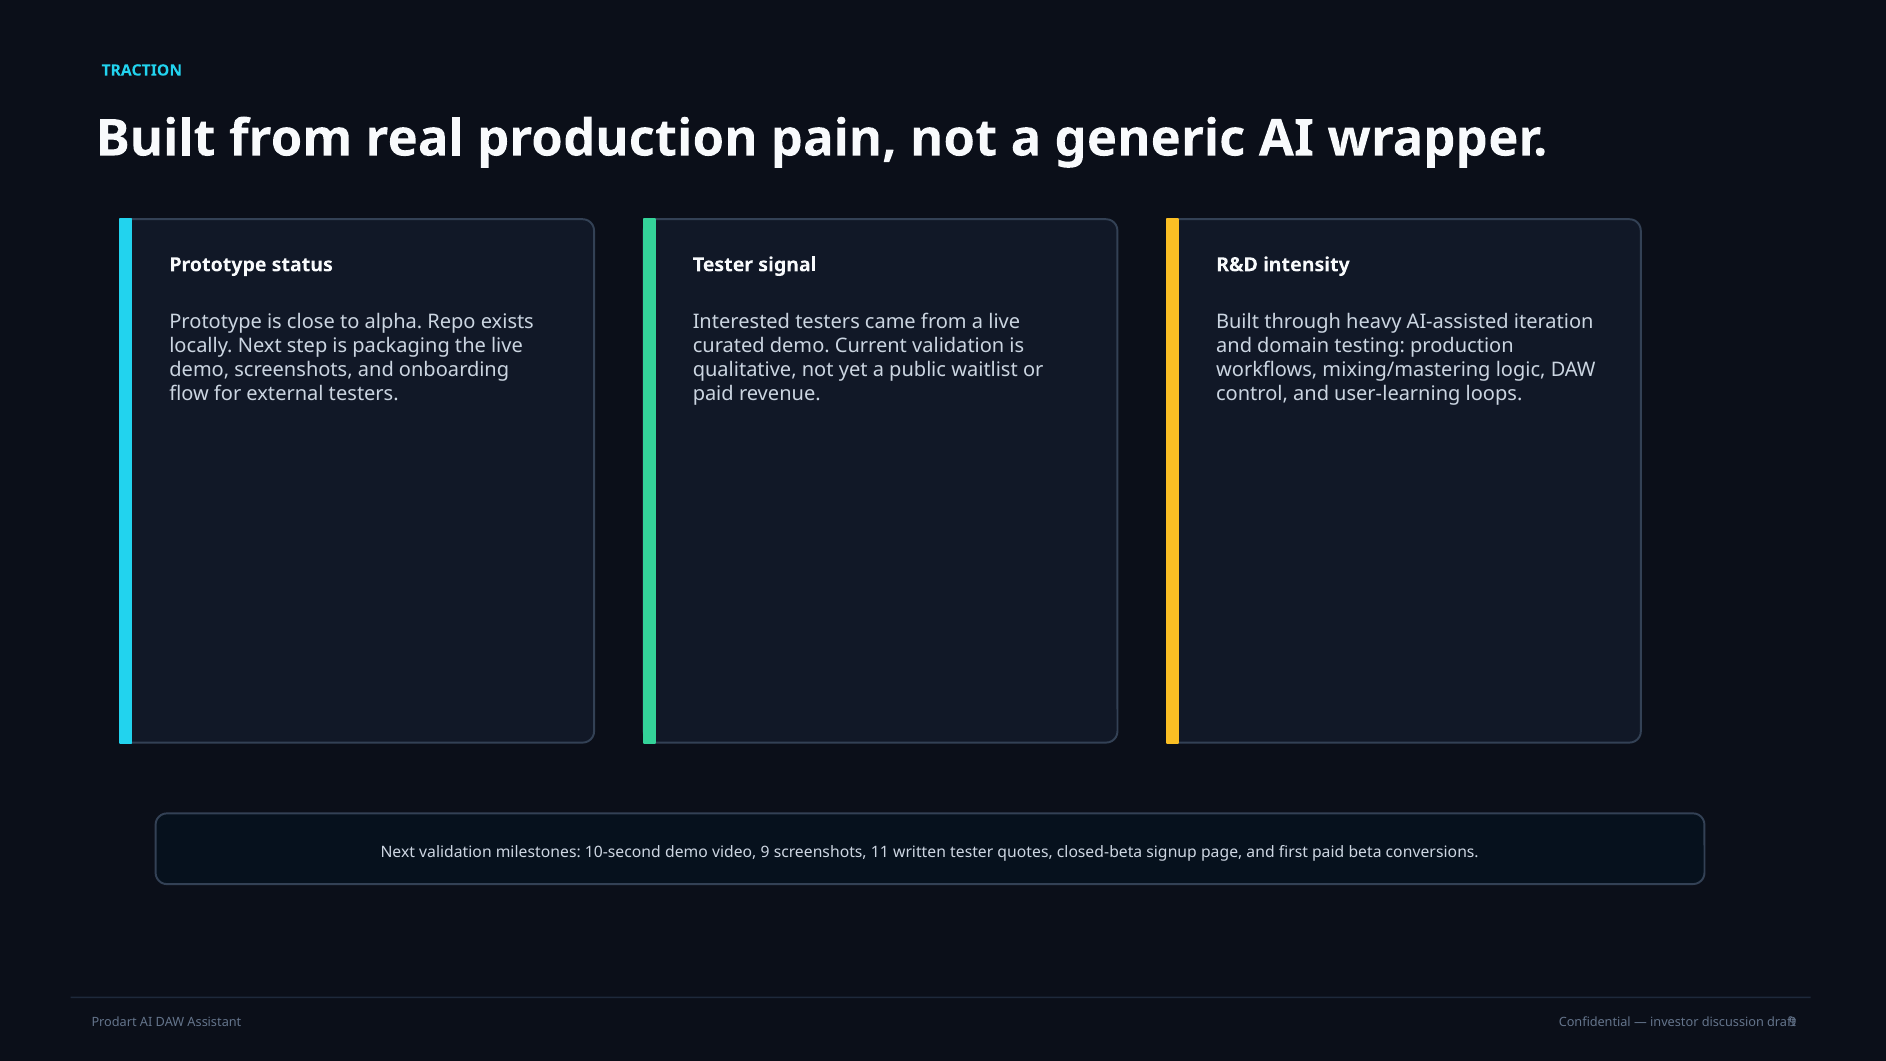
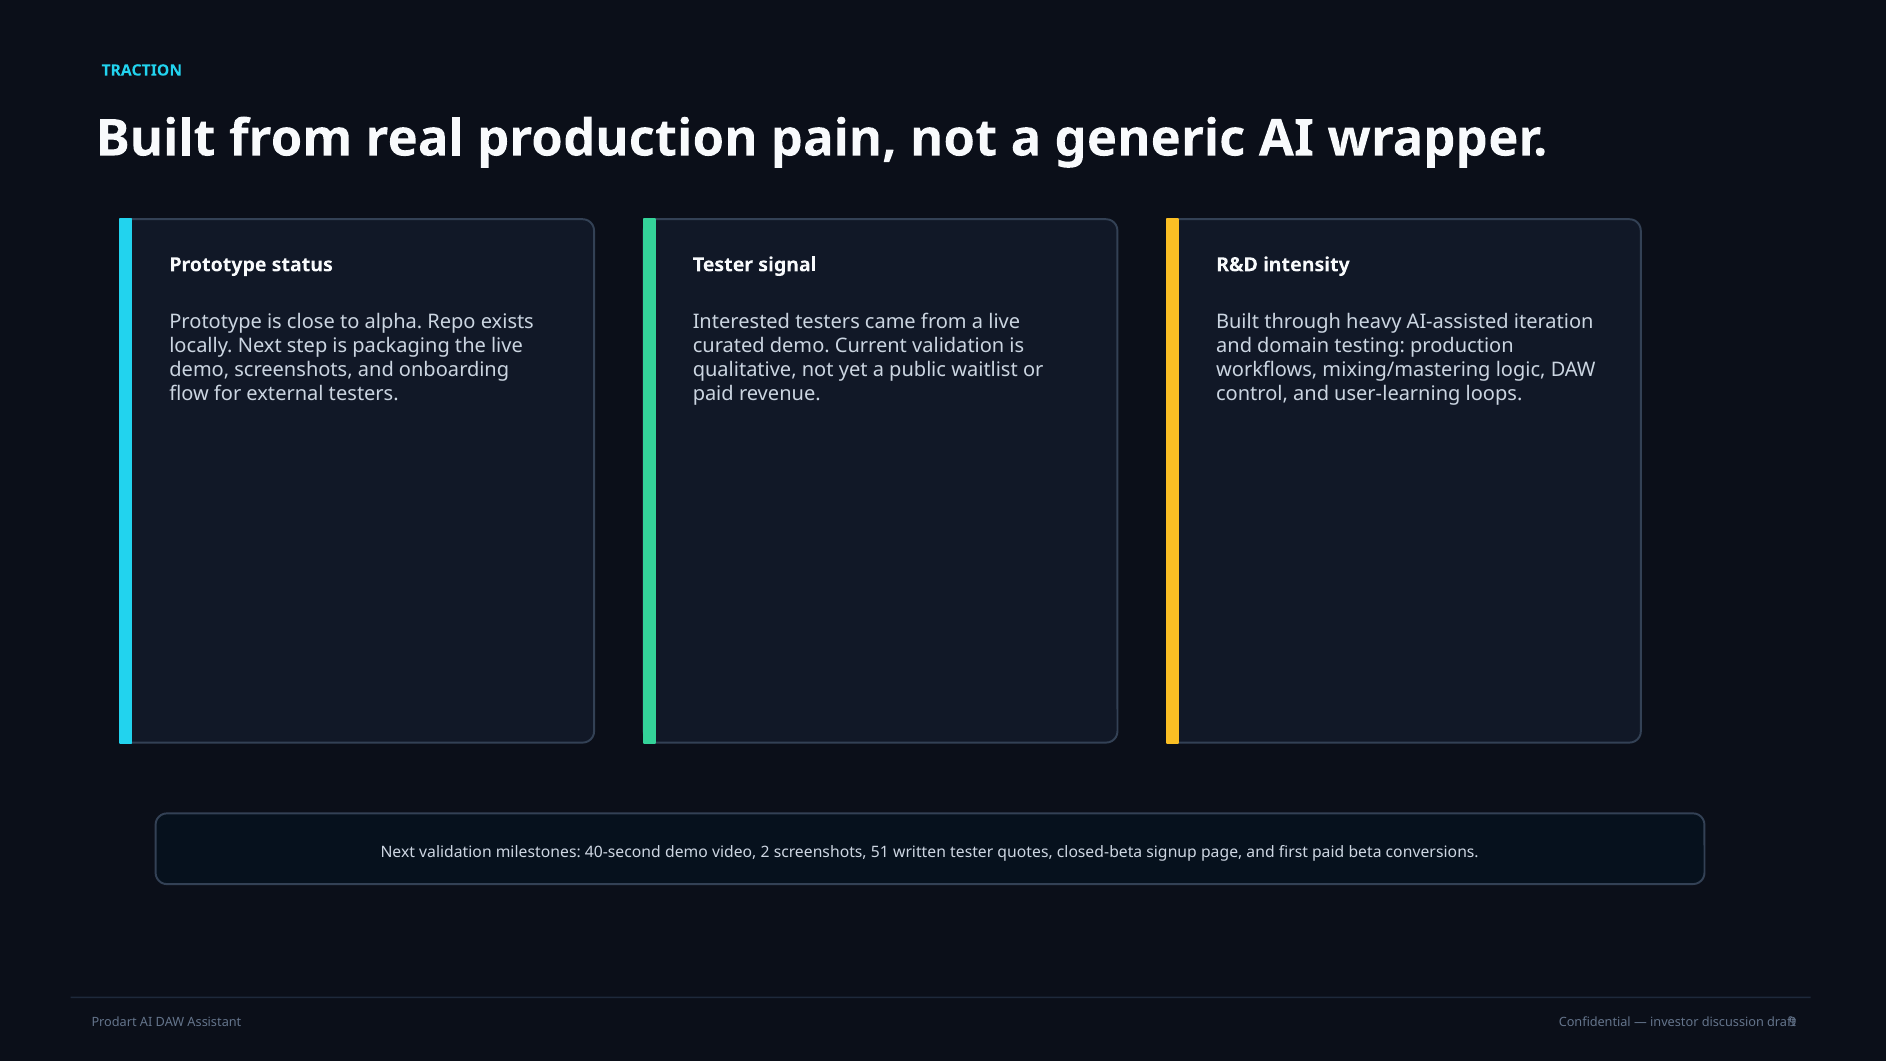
10-second: 10-second -> 40-second (623, 852)
video 9: 9 -> 2 (765, 852)
11: 11 -> 51 (880, 852)
